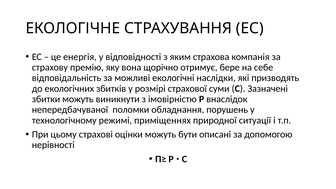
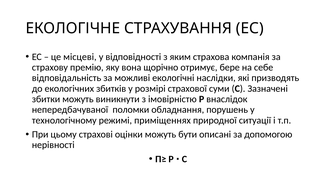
енергія: енергія -> місцеві (80, 57)
